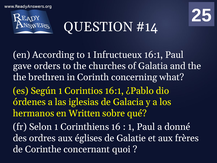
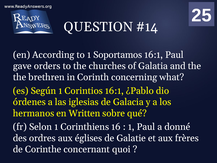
Infructueux: Infructueux -> Soportamos (118, 55)
